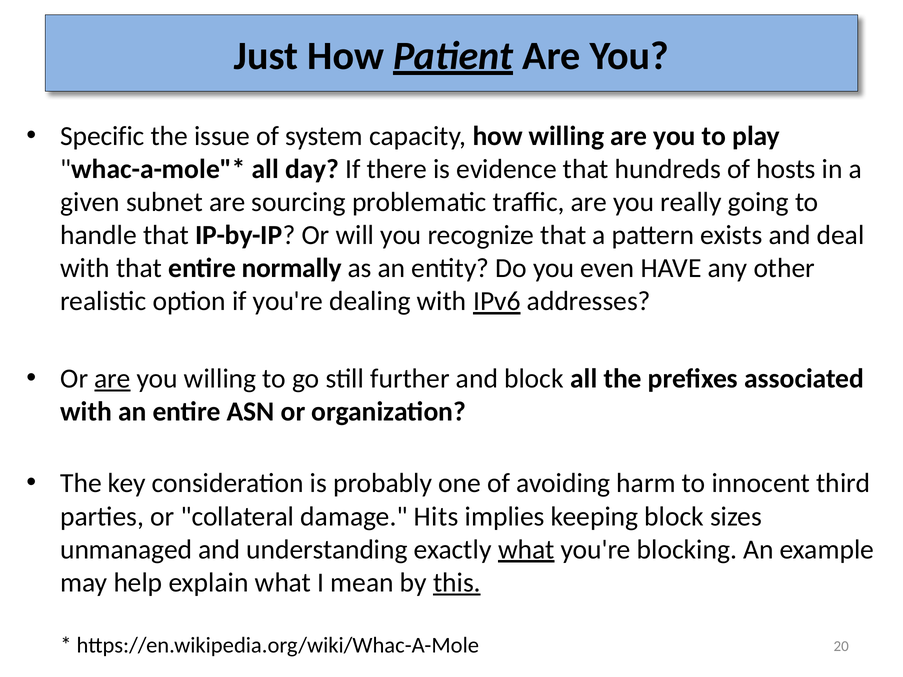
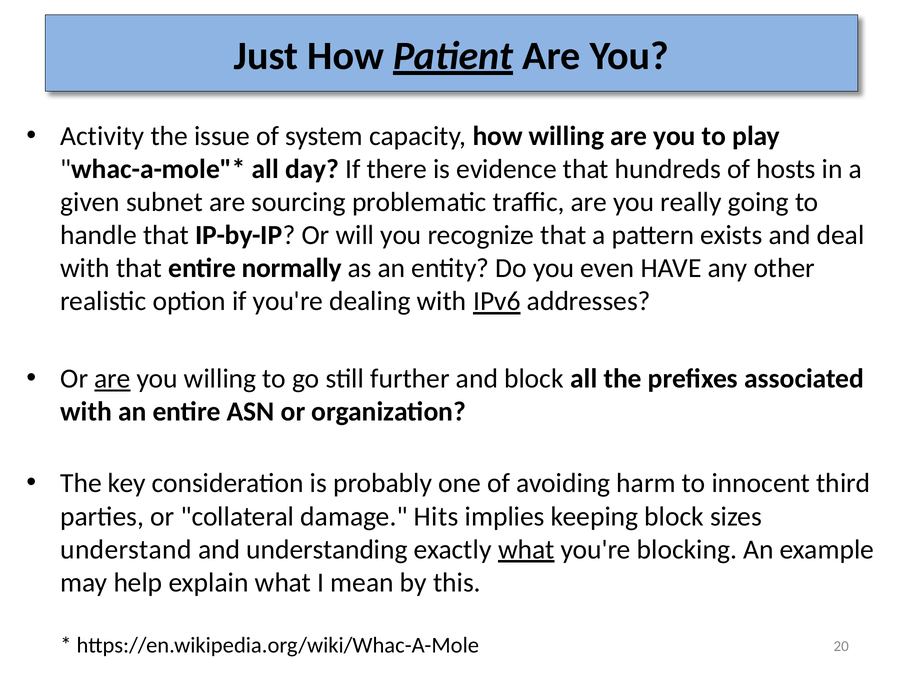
Specific: Specific -> Activity (102, 136)
unmanaged: unmanaged -> understand (126, 550)
this underline: present -> none (457, 583)
